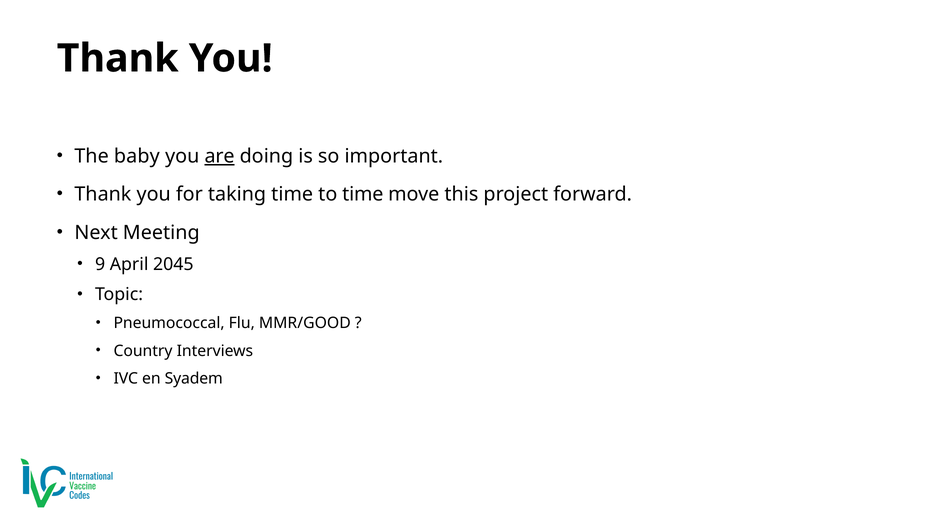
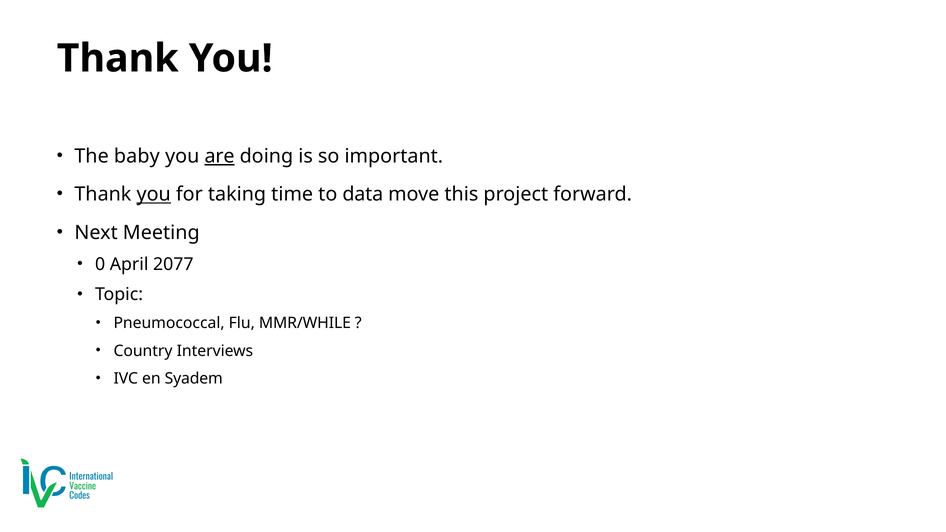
you underline: none -> present (154, 194)
to time: time -> data (363, 194)
9: 9 -> 0 (100, 264)
2045: 2045 -> 2077 (173, 264)
MMR/GOOD: MMR/GOOD -> MMR/WHILE (305, 323)
